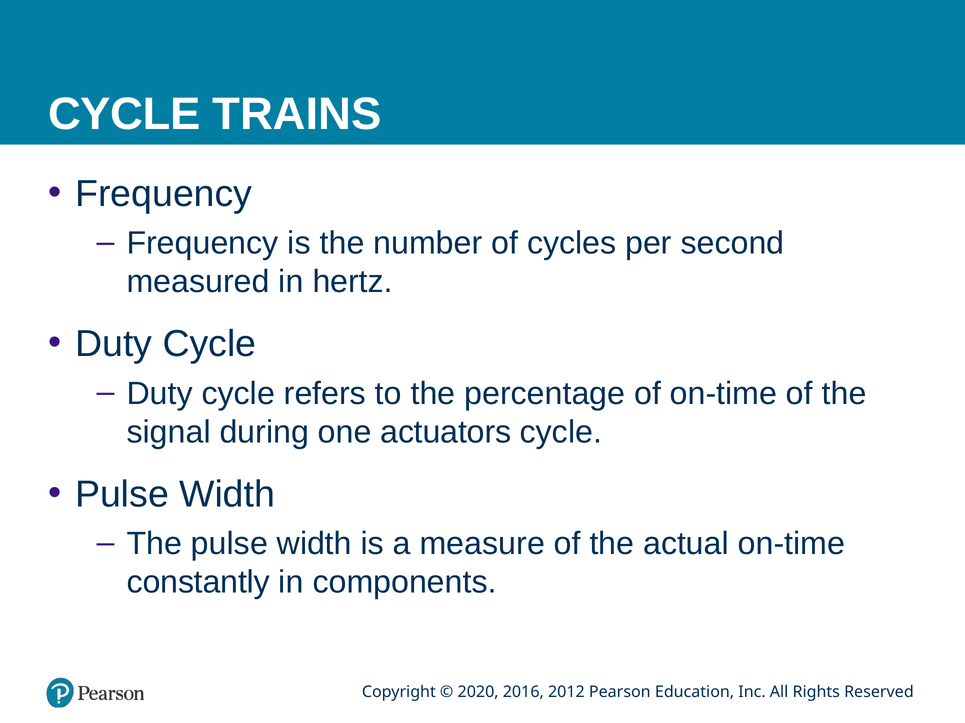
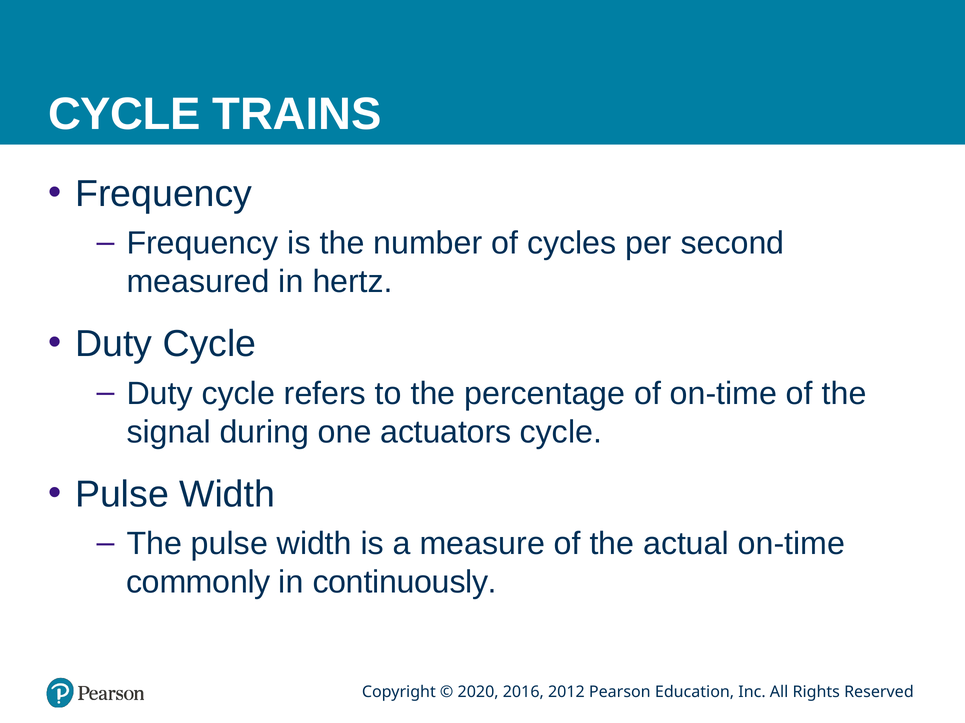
constantly: constantly -> commonly (198, 583)
components: components -> continuously (405, 583)
